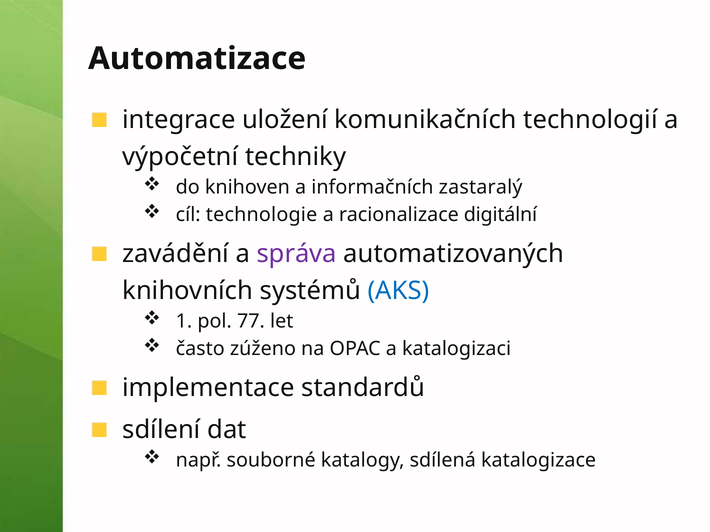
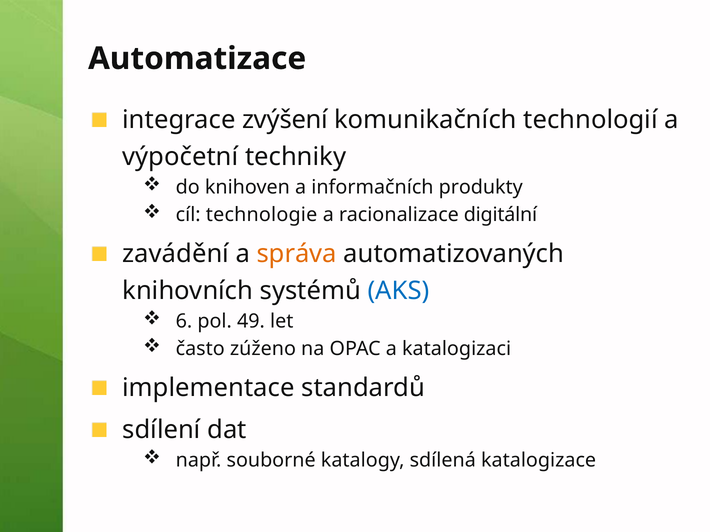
uložení: uložení -> zvýšení (285, 120)
zastaralý: zastaralý -> produkty (481, 187)
správa colour: purple -> orange (297, 254)
1: 1 -> 6 (184, 322)
77: 77 -> 49 (251, 322)
